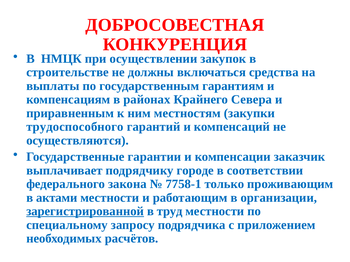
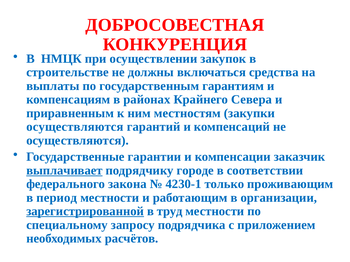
трудоспособного: трудоспособного -> осуществляются (75, 127)
выплачивает underline: none -> present (64, 171)
7758-1: 7758-1 -> 4230-1 (184, 184)
актами: актами -> период (57, 198)
